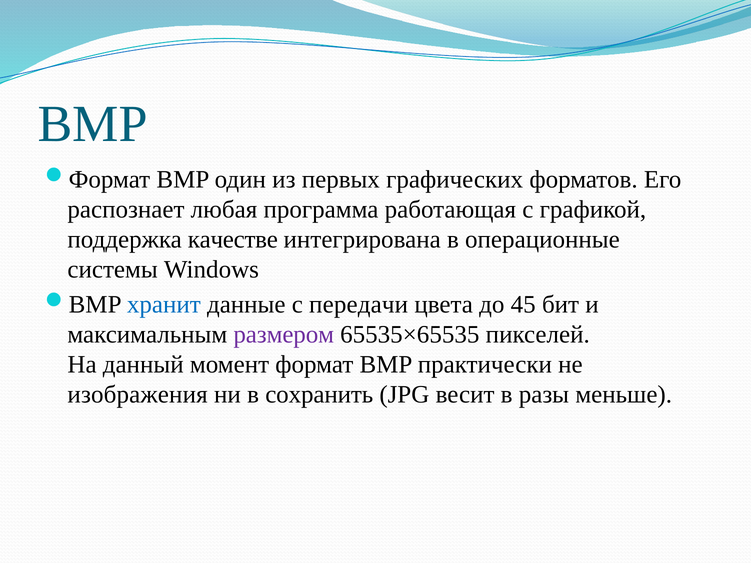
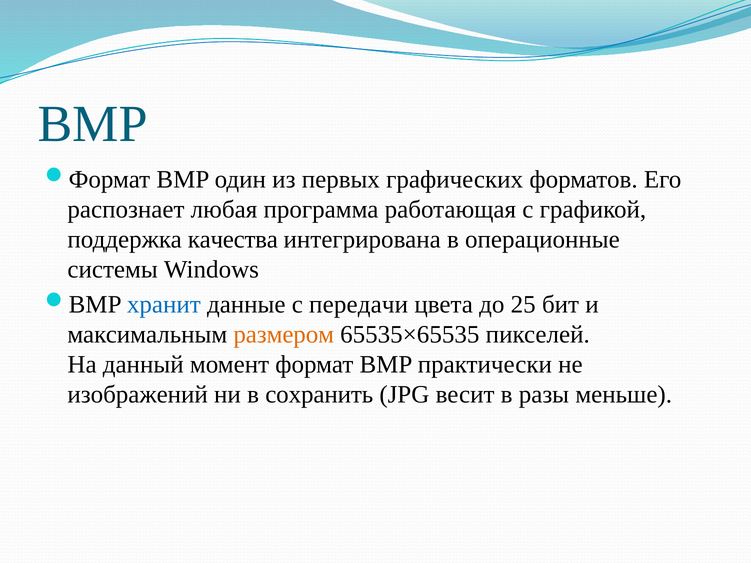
качестве: качестве -> качества (233, 240)
45: 45 -> 25 (523, 305)
размером colour: purple -> orange (284, 335)
изображения: изображения -> изображений (138, 395)
